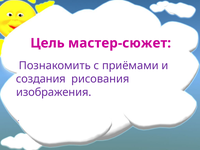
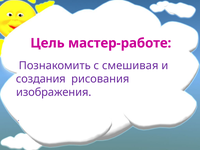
мастер-сюжет: мастер-сюжет -> мастер-работе (120, 43)
приёмами: приёмами -> смешивая (130, 66)
